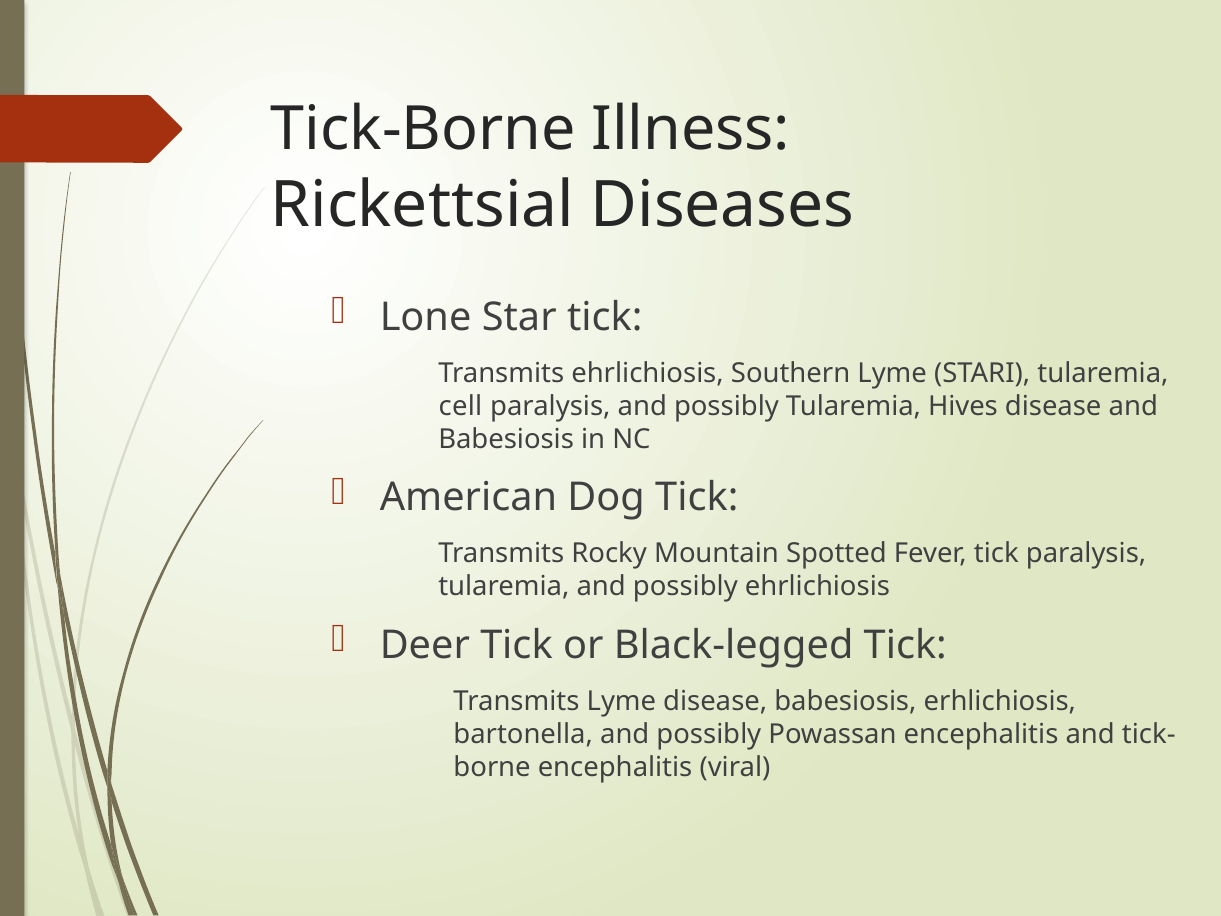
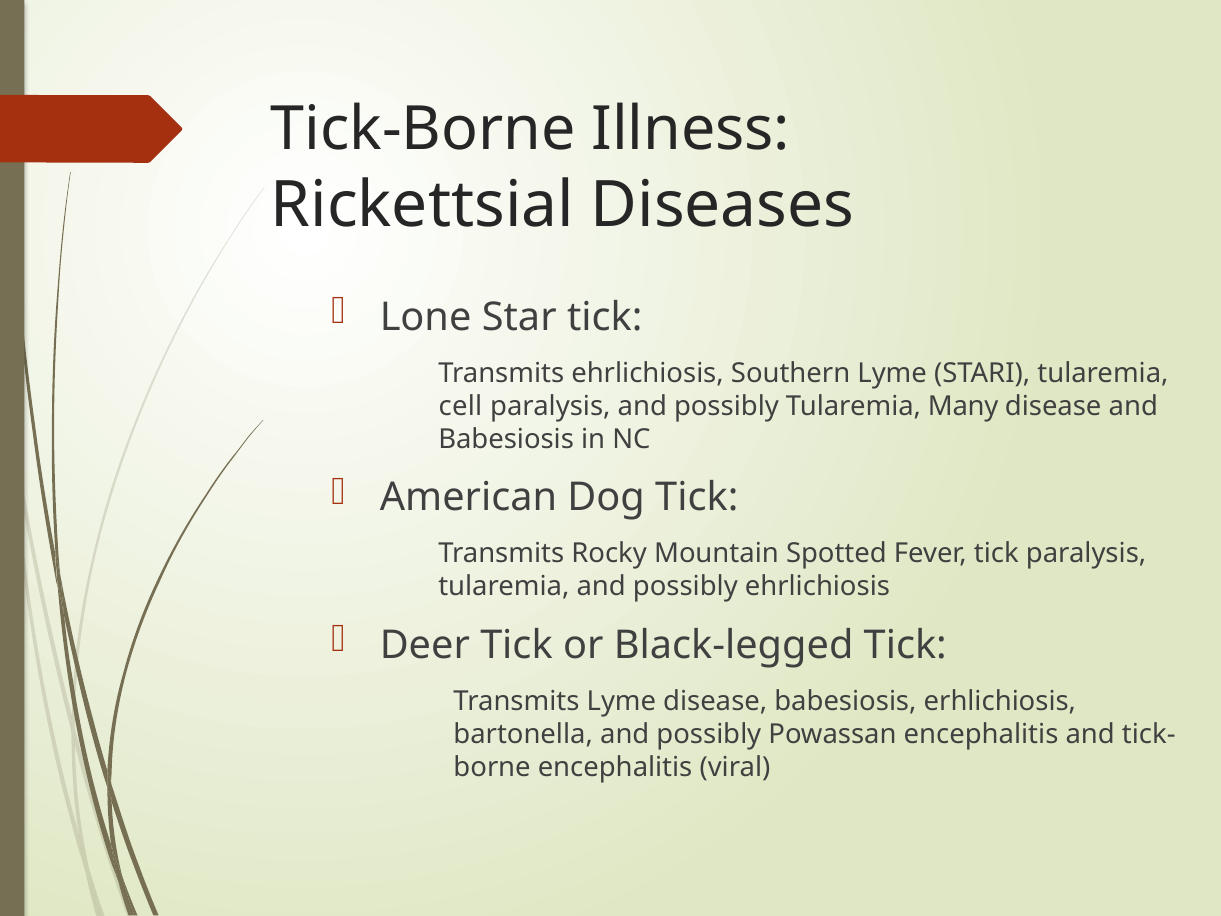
Hives: Hives -> Many (963, 406)
